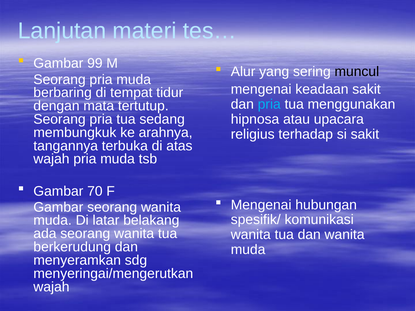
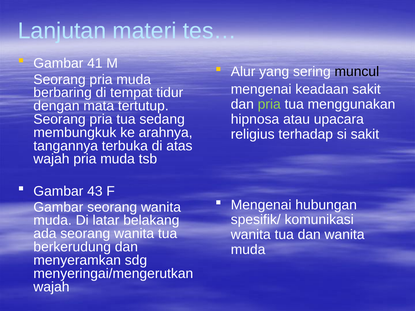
99: 99 -> 41 (95, 63)
pria colour: light blue -> light green (269, 104)
70: 70 -> 43 (95, 191)
